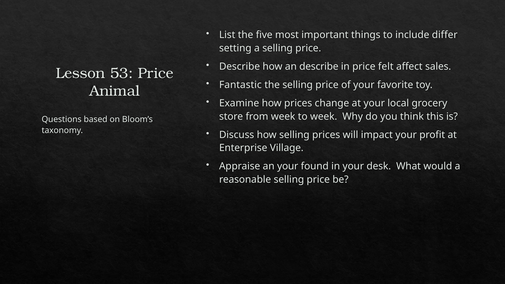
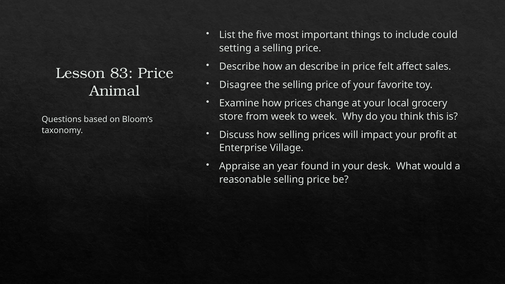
differ: differ -> could (445, 35)
53: 53 -> 83 (122, 73)
Fantastic: Fantastic -> Disagree (240, 85)
an your: your -> year (288, 166)
